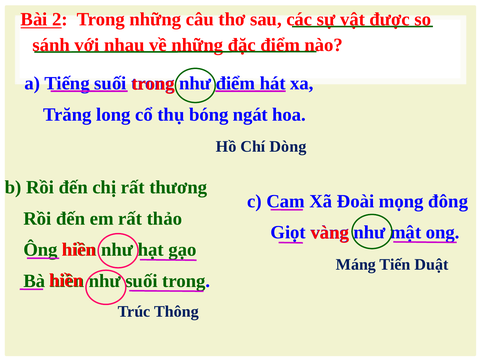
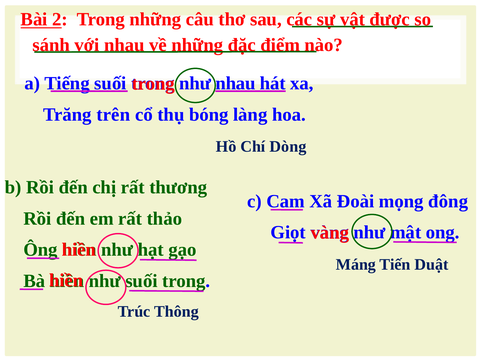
như điểm: điểm -> nhau (235, 83)
long: long -> trên (113, 114)
ngát: ngát -> làng (250, 114)
